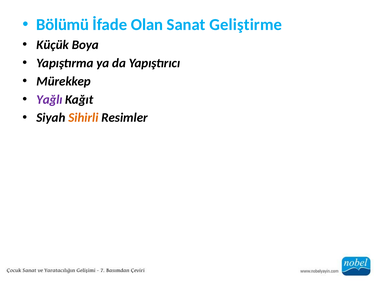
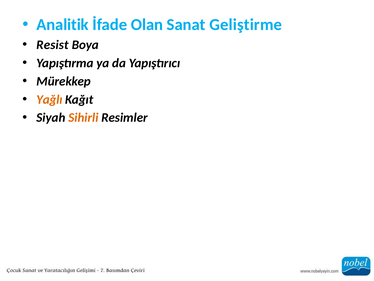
Bölümü: Bölümü -> Analitik (63, 25)
Küçük: Küçük -> Resist (53, 45)
Yağlı colour: purple -> orange (49, 99)
